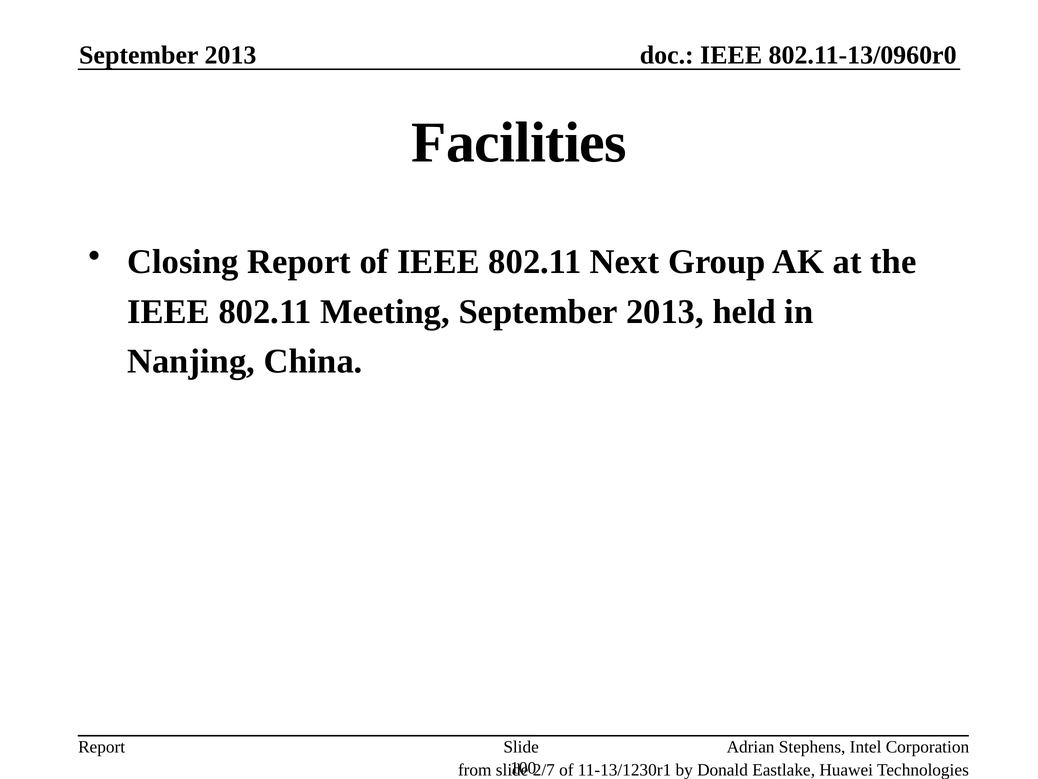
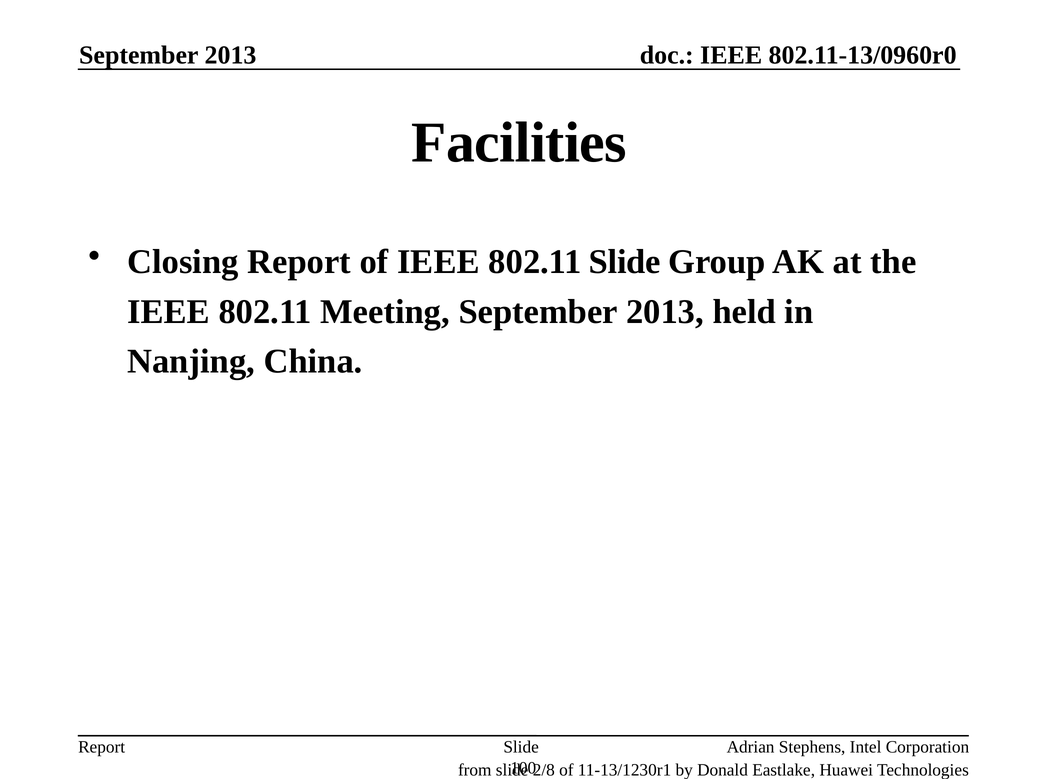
802.11 Next: Next -> Slide (625, 262)
2/7: 2/7 -> 2/8 (544, 769)
